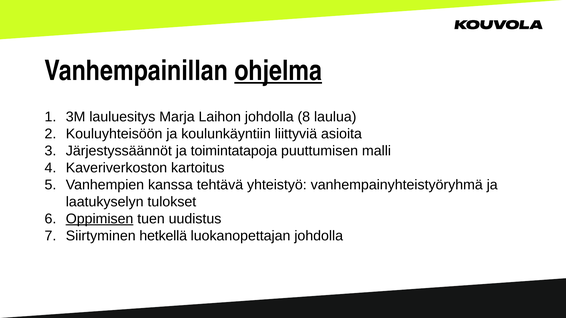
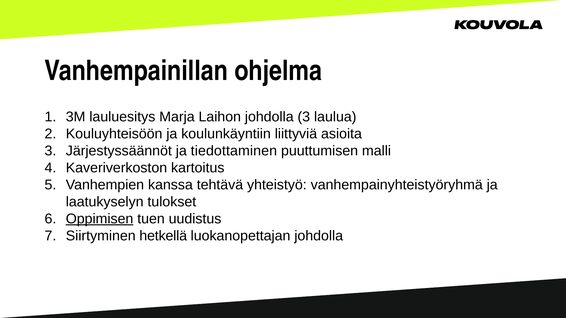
ohjelma underline: present -> none (278, 71)
johdolla 8: 8 -> 3 (304, 117)
toimintatapoja: toimintatapoja -> tiedottaminen (234, 151)
